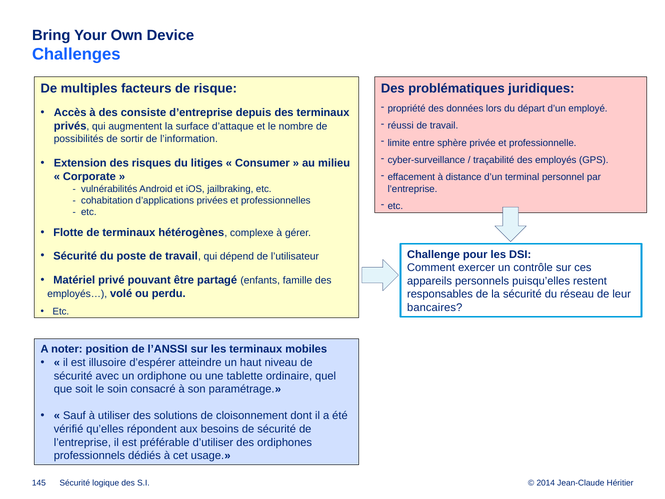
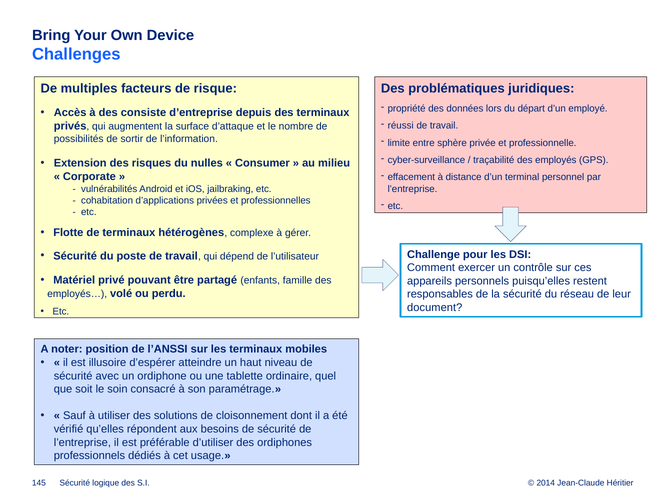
litiges: litiges -> nulles (207, 163)
bancaires: bancaires -> document (435, 307)
